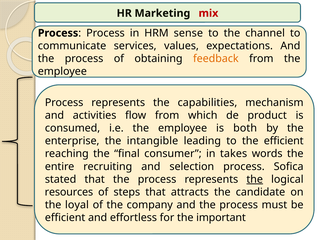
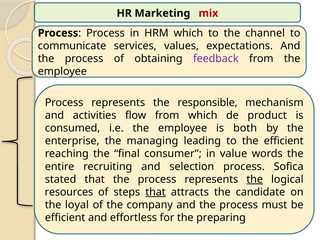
HRM sense: sense -> which (188, 33)
feedback colour: orange -> purple (216, 59)
capabilities: capabilities -> responsible (208, 102)
intangible: intangible -> managing (152, 141)
takes: takes -> value (234, 154)
that underline: none -> present (156, 192)
important: important -> preparing (221, 218)
